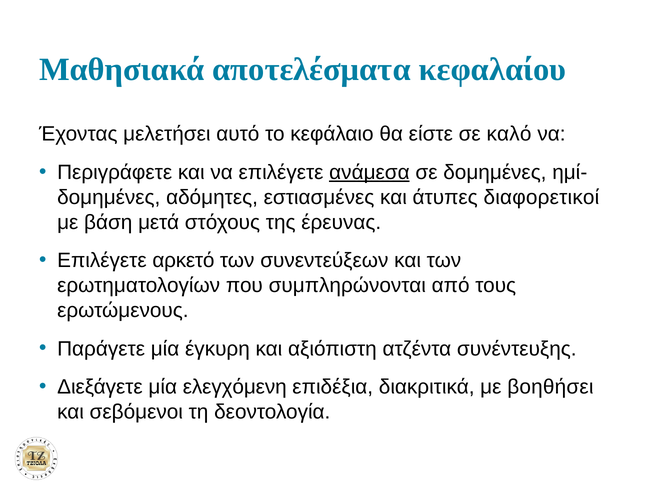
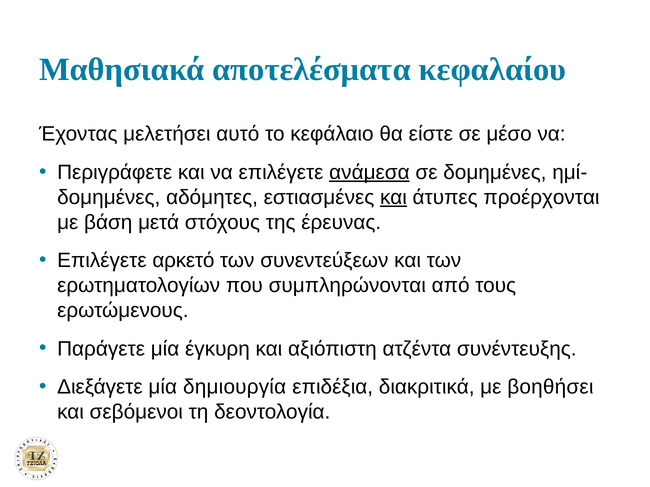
καλό: καλό -> μέσο (509, 134)
και underline: none -> present (393, 197)
διαφορετικοί: διαφορετικοί -> προέρχονται (542, 197)
ελεγχόμενη: ελεγχόμενη -> δημιουργία (235, 388)
